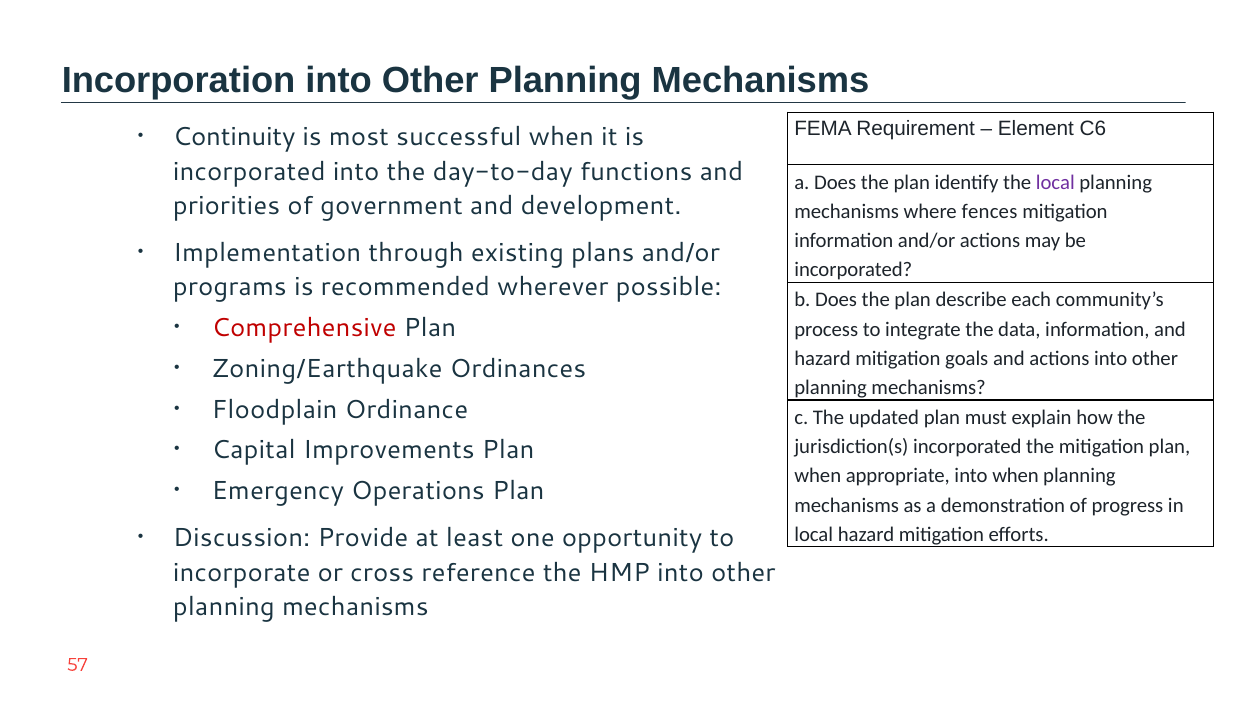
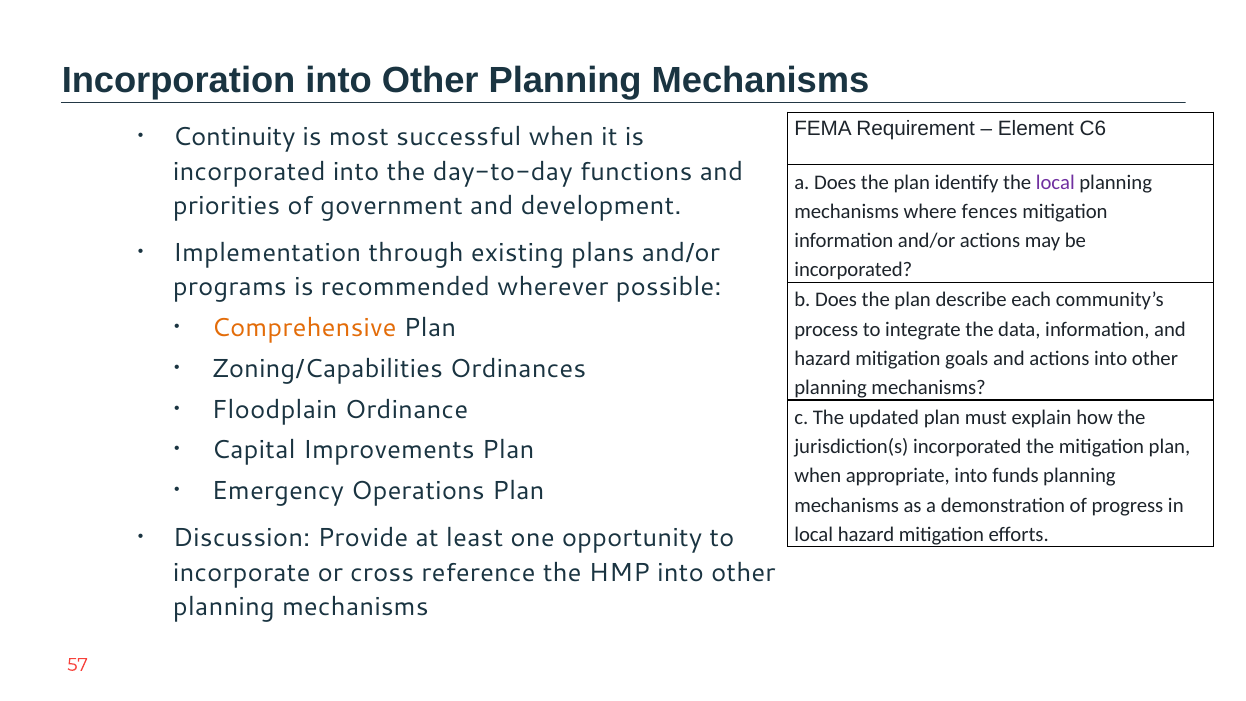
Comprehensive colour: red -> orange (304, 328)
Zoning/Earthquake: Zoning/Earthquake -> Zoning/Capabilities (327, 369)
into when: when -> funds (1015, 476)
